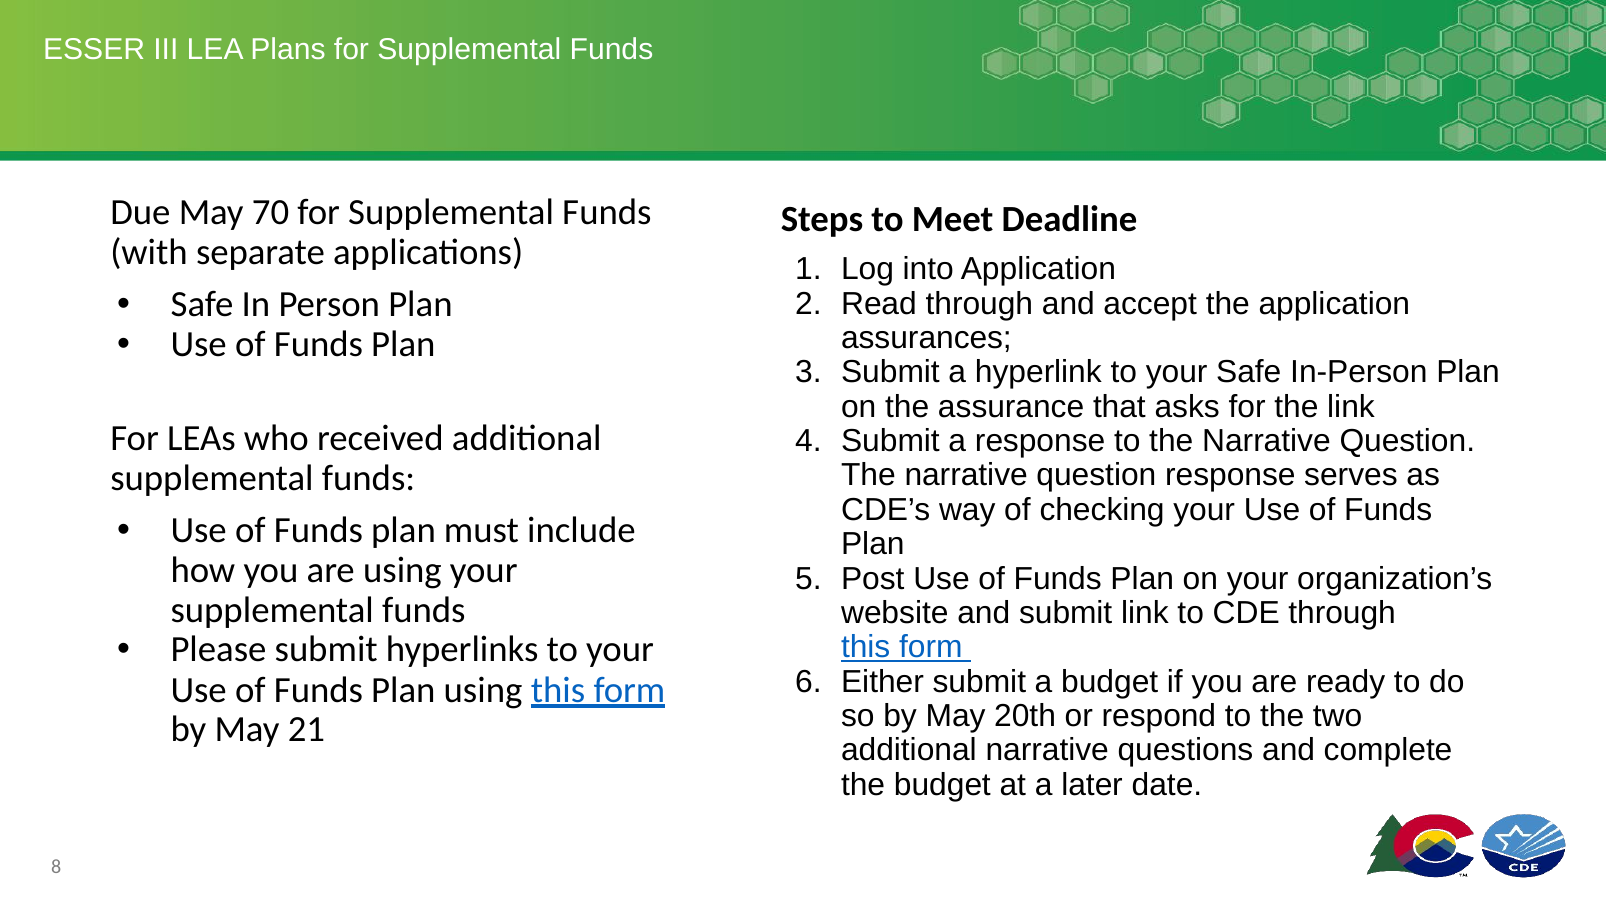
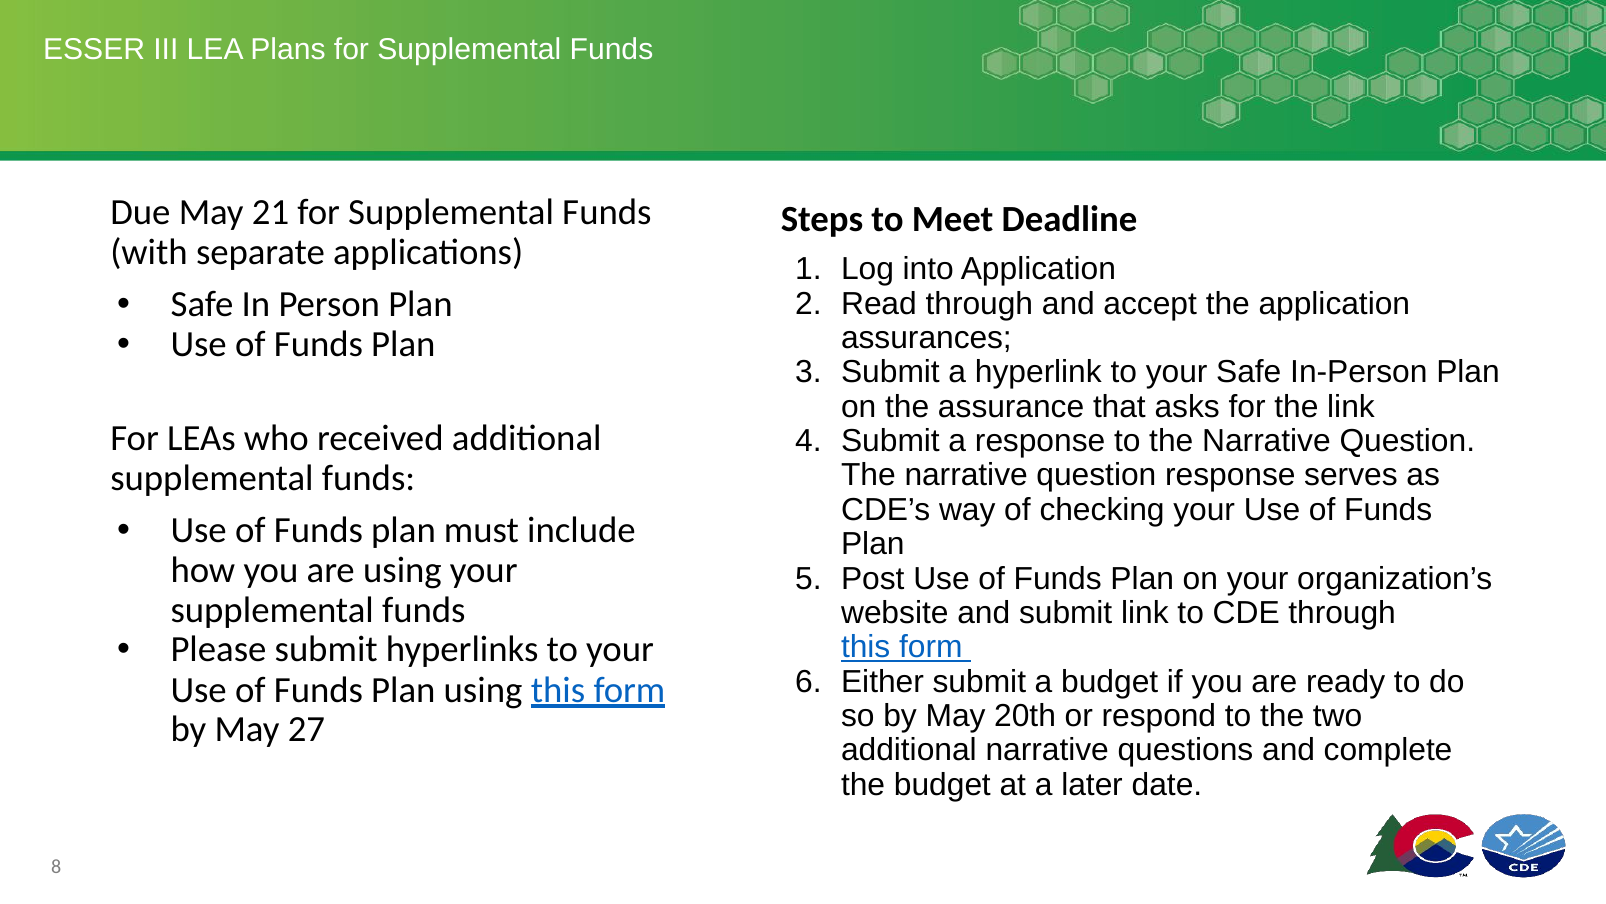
70: 70 -> 21 (271, 212)
21: 21 -> 27 (306, 729)
